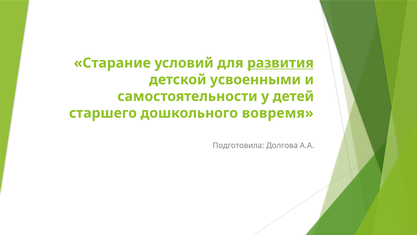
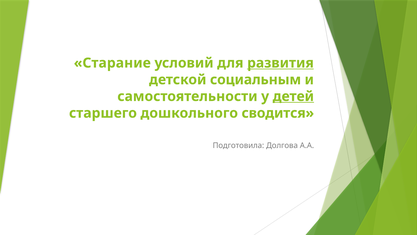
усвоенными: усвоенными -> социальным (256, 80)
детей underline: none -> present (293, 96)
вовремя: вовремя -> сводится (278, 113)
